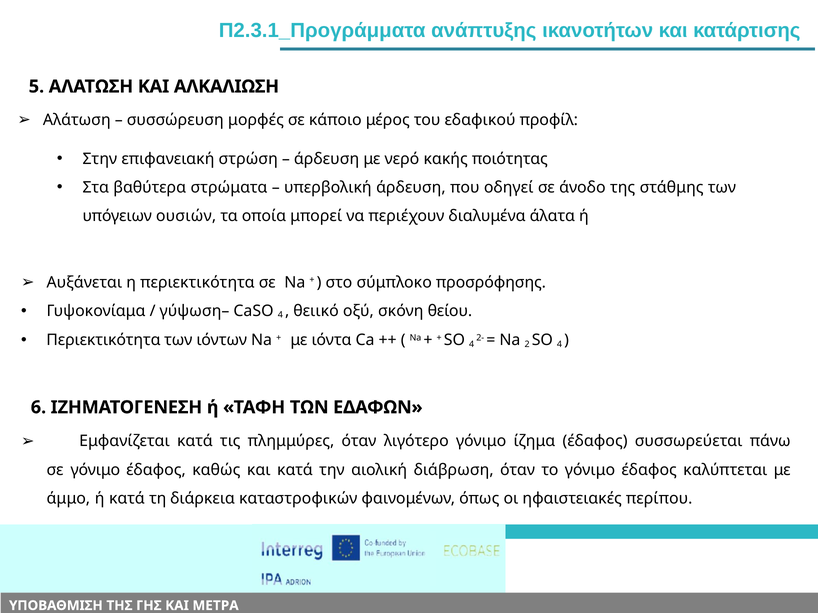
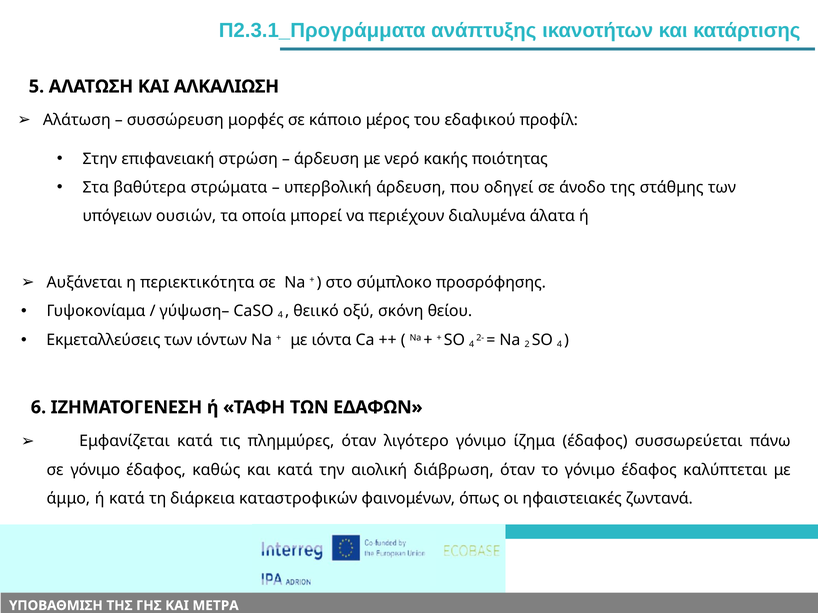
Περιεκτικότητα: Περιεκτικότητα -> Εκμεταλλεύσεις (103, 340)
περίπου: περίπου -> ζωντανά (659, 499)
